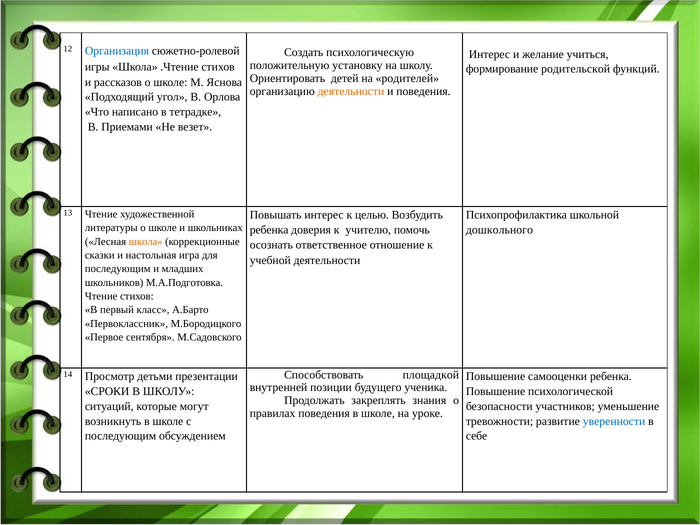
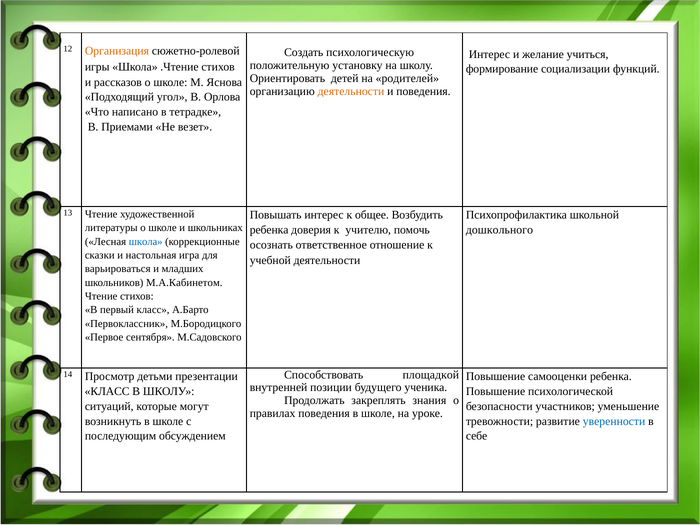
Организация colour: blue -> orange (117, 51)
родительской: родительской -> социализации (576, 69)
целью: целью -> общее (372, 215)
школа colour: orange -> blue (146, 242)
последующим: последующим -> варьироваться (118, 269)
М.А.Подготовка: М.А.Подготовка -> М.А.Кабинетом (184, 283)
СРОКИ: СРОКИ -> КЛАСС (107, 391)
